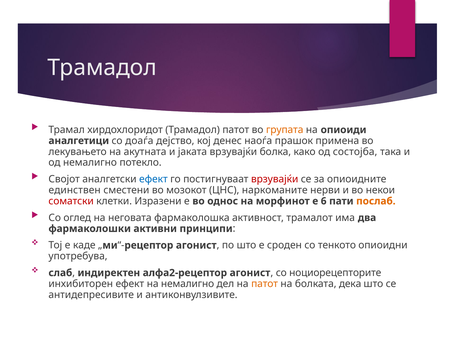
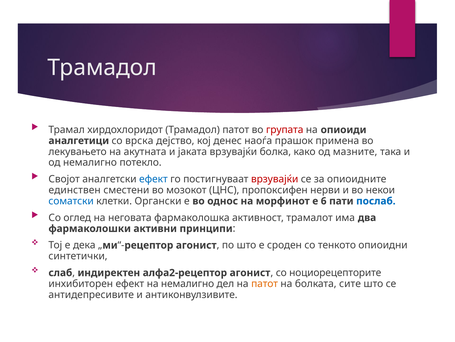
групата colour: orange -> red (285, 130)
доаѓа: доаѓа -> врска (139, 140)
состојба: состојба -> мазните (355, 151)
наркоманите: наркоманите -> пропоксифен (275, 190)
соматски colour: red -> blue (71, 201)
Изразени: Изразени -> Органски (158, 201)
послаб colour: orange -> blue (376, 201)
каде: каде -> дека (84, 245)
употребува: употребува -> синтетички (78, 256)
дека: дека -> сите (350, 283)
